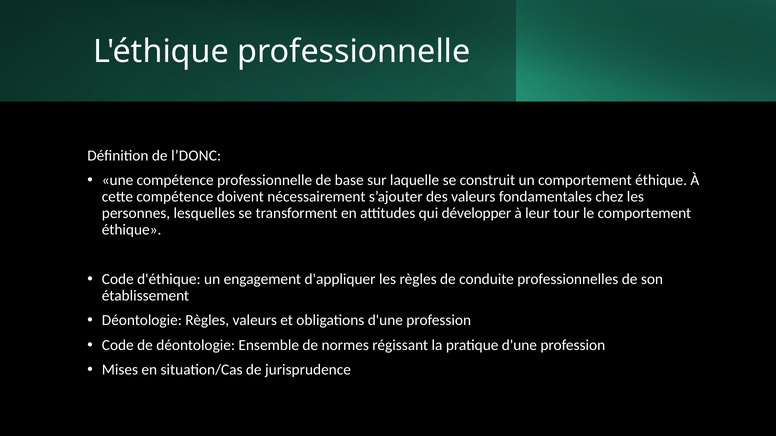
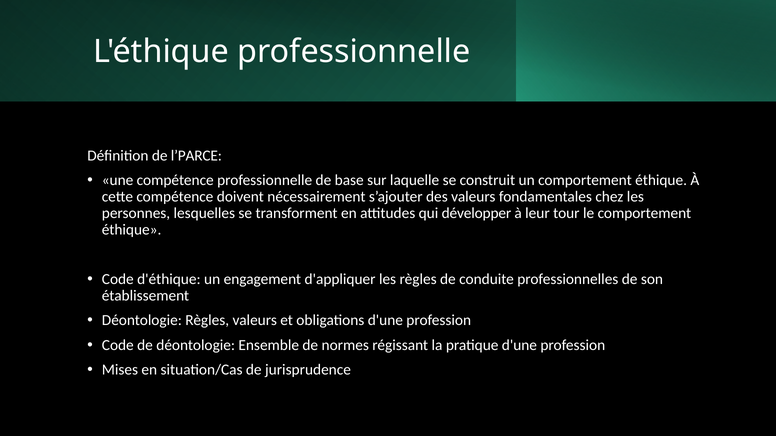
l’DONC: l’DONC -> l’PARCE (196, 156)
